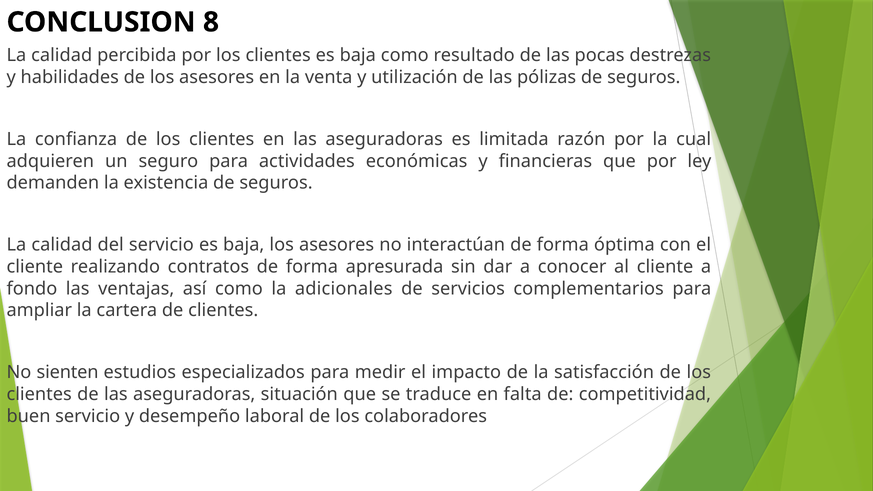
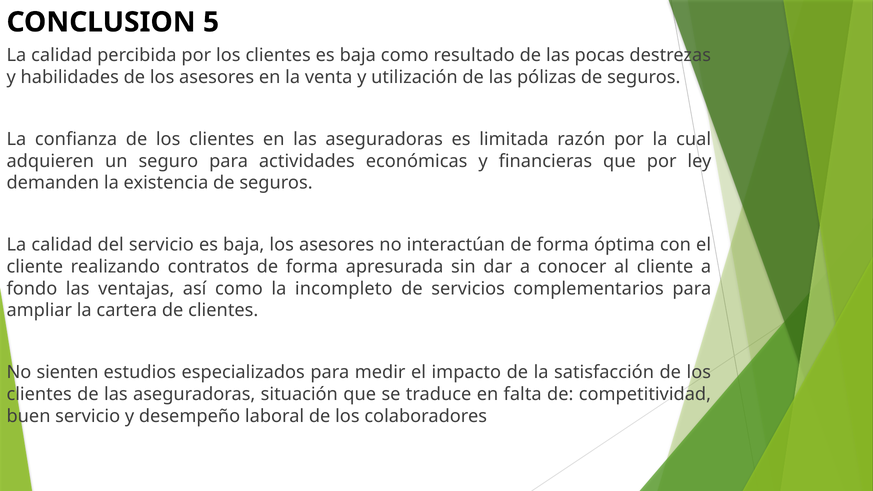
8: 8 -> 5 (211, 22)
adicionales: adicionales -> incompleto (344, 289)
